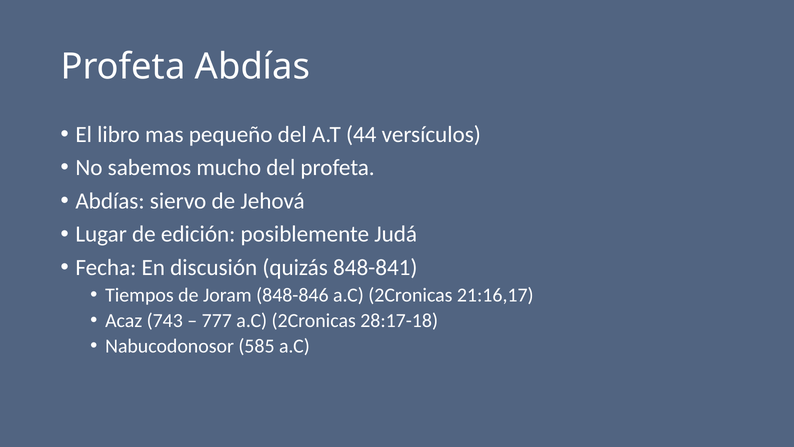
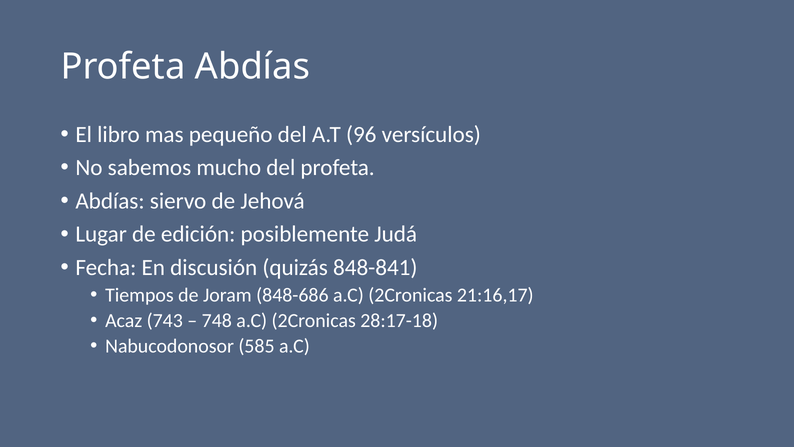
44: 44 -> 96 (361, 134)
848-846: 848-846 -> 848-686 (292, 295)
777: 777 -> 748 (217, 320)
